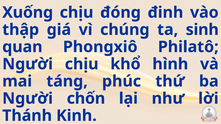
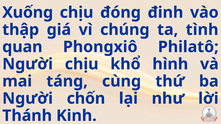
sinh: sinh -> tình (202, 30)
phúc: phúc -> cùng (122, 81)
